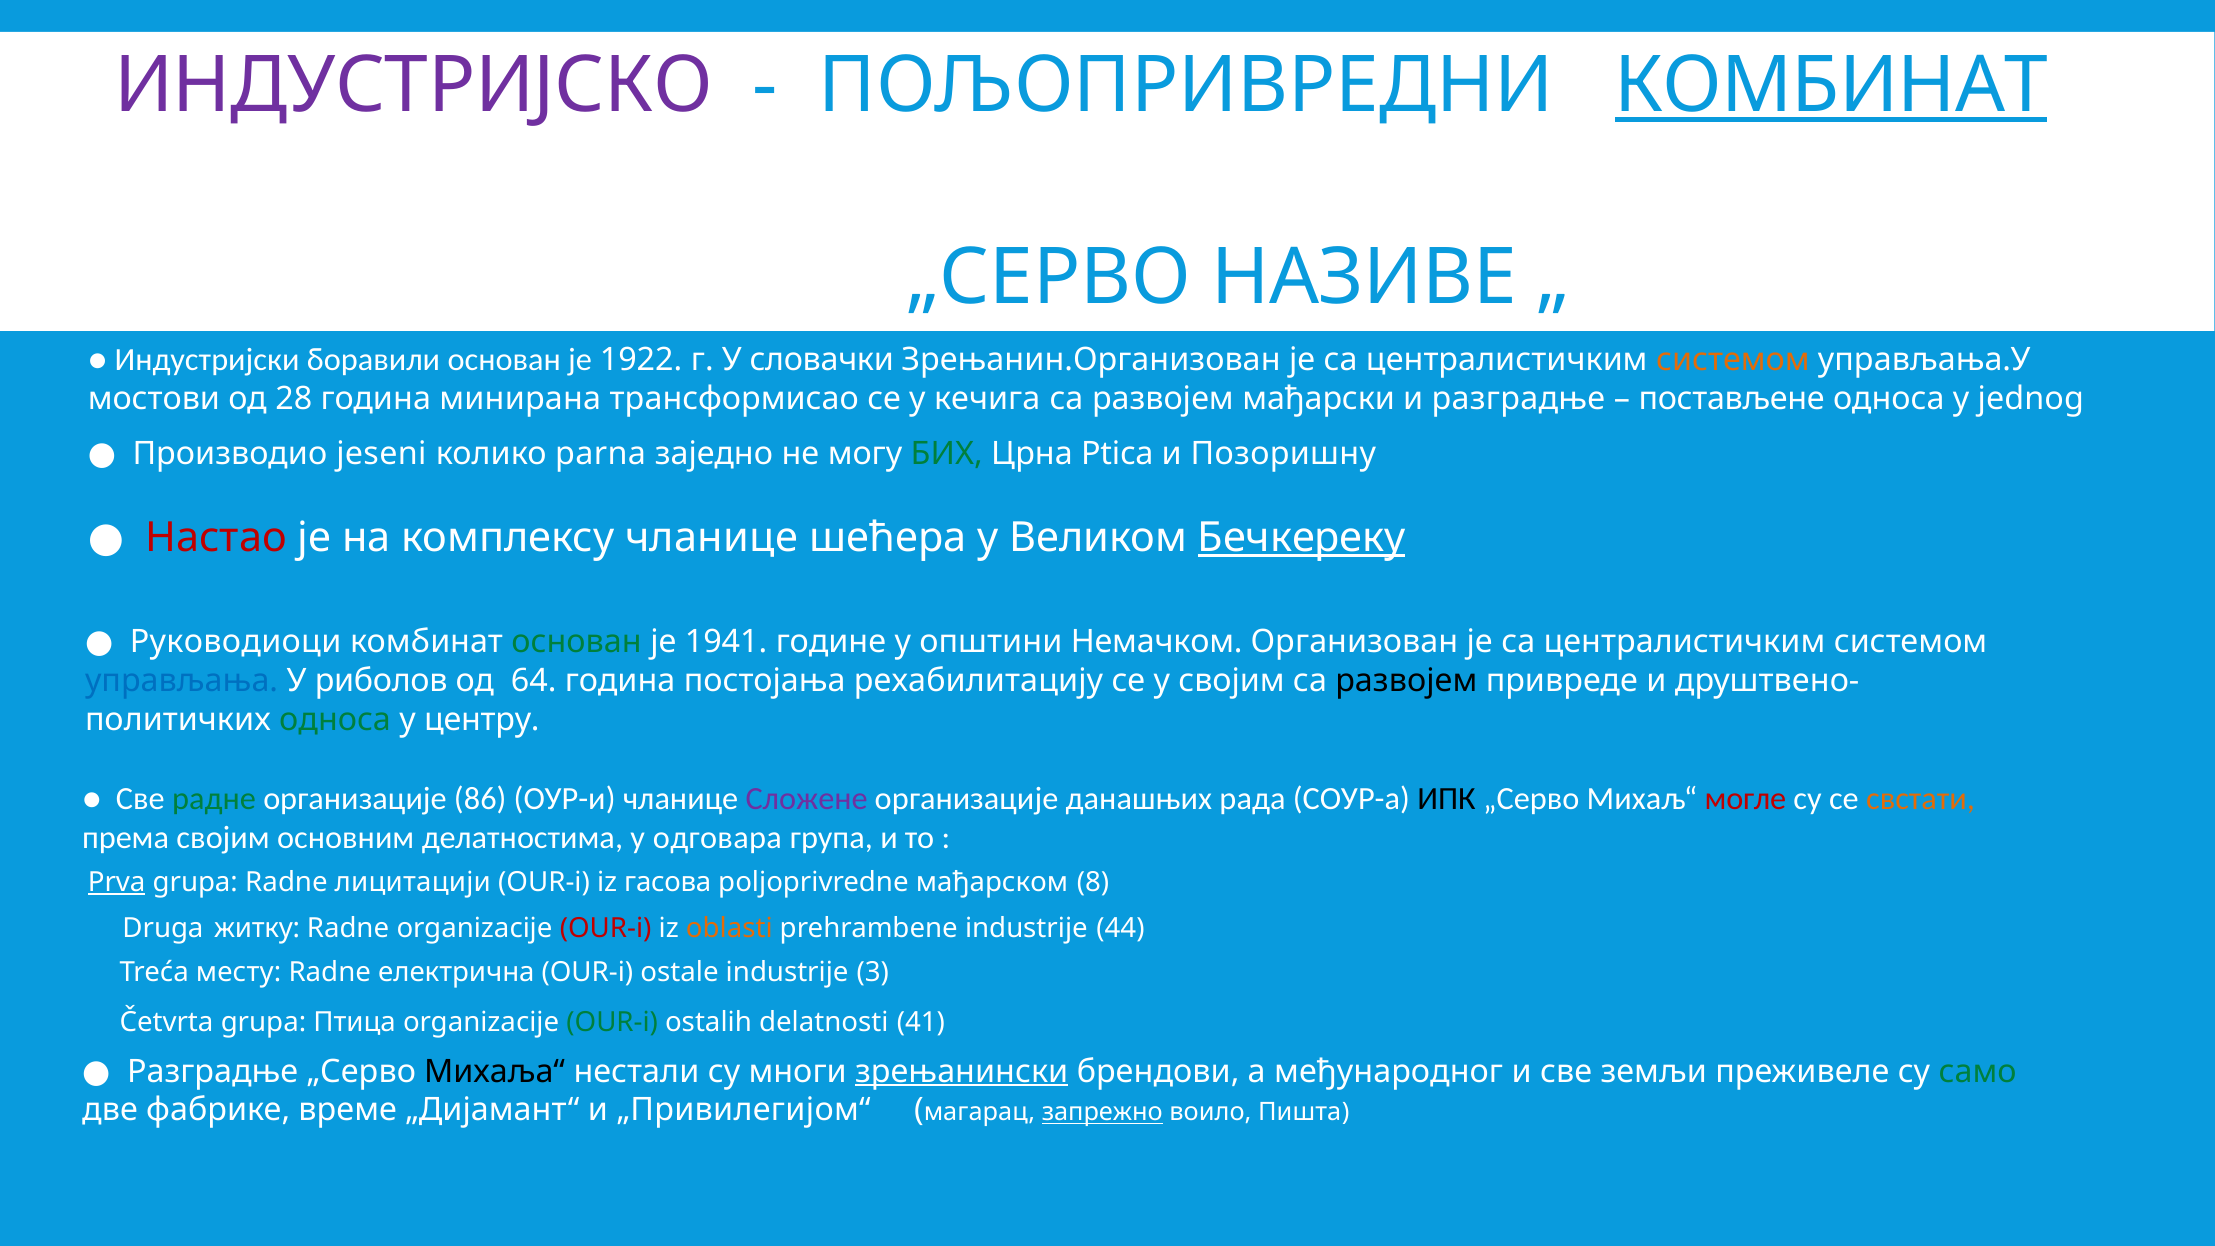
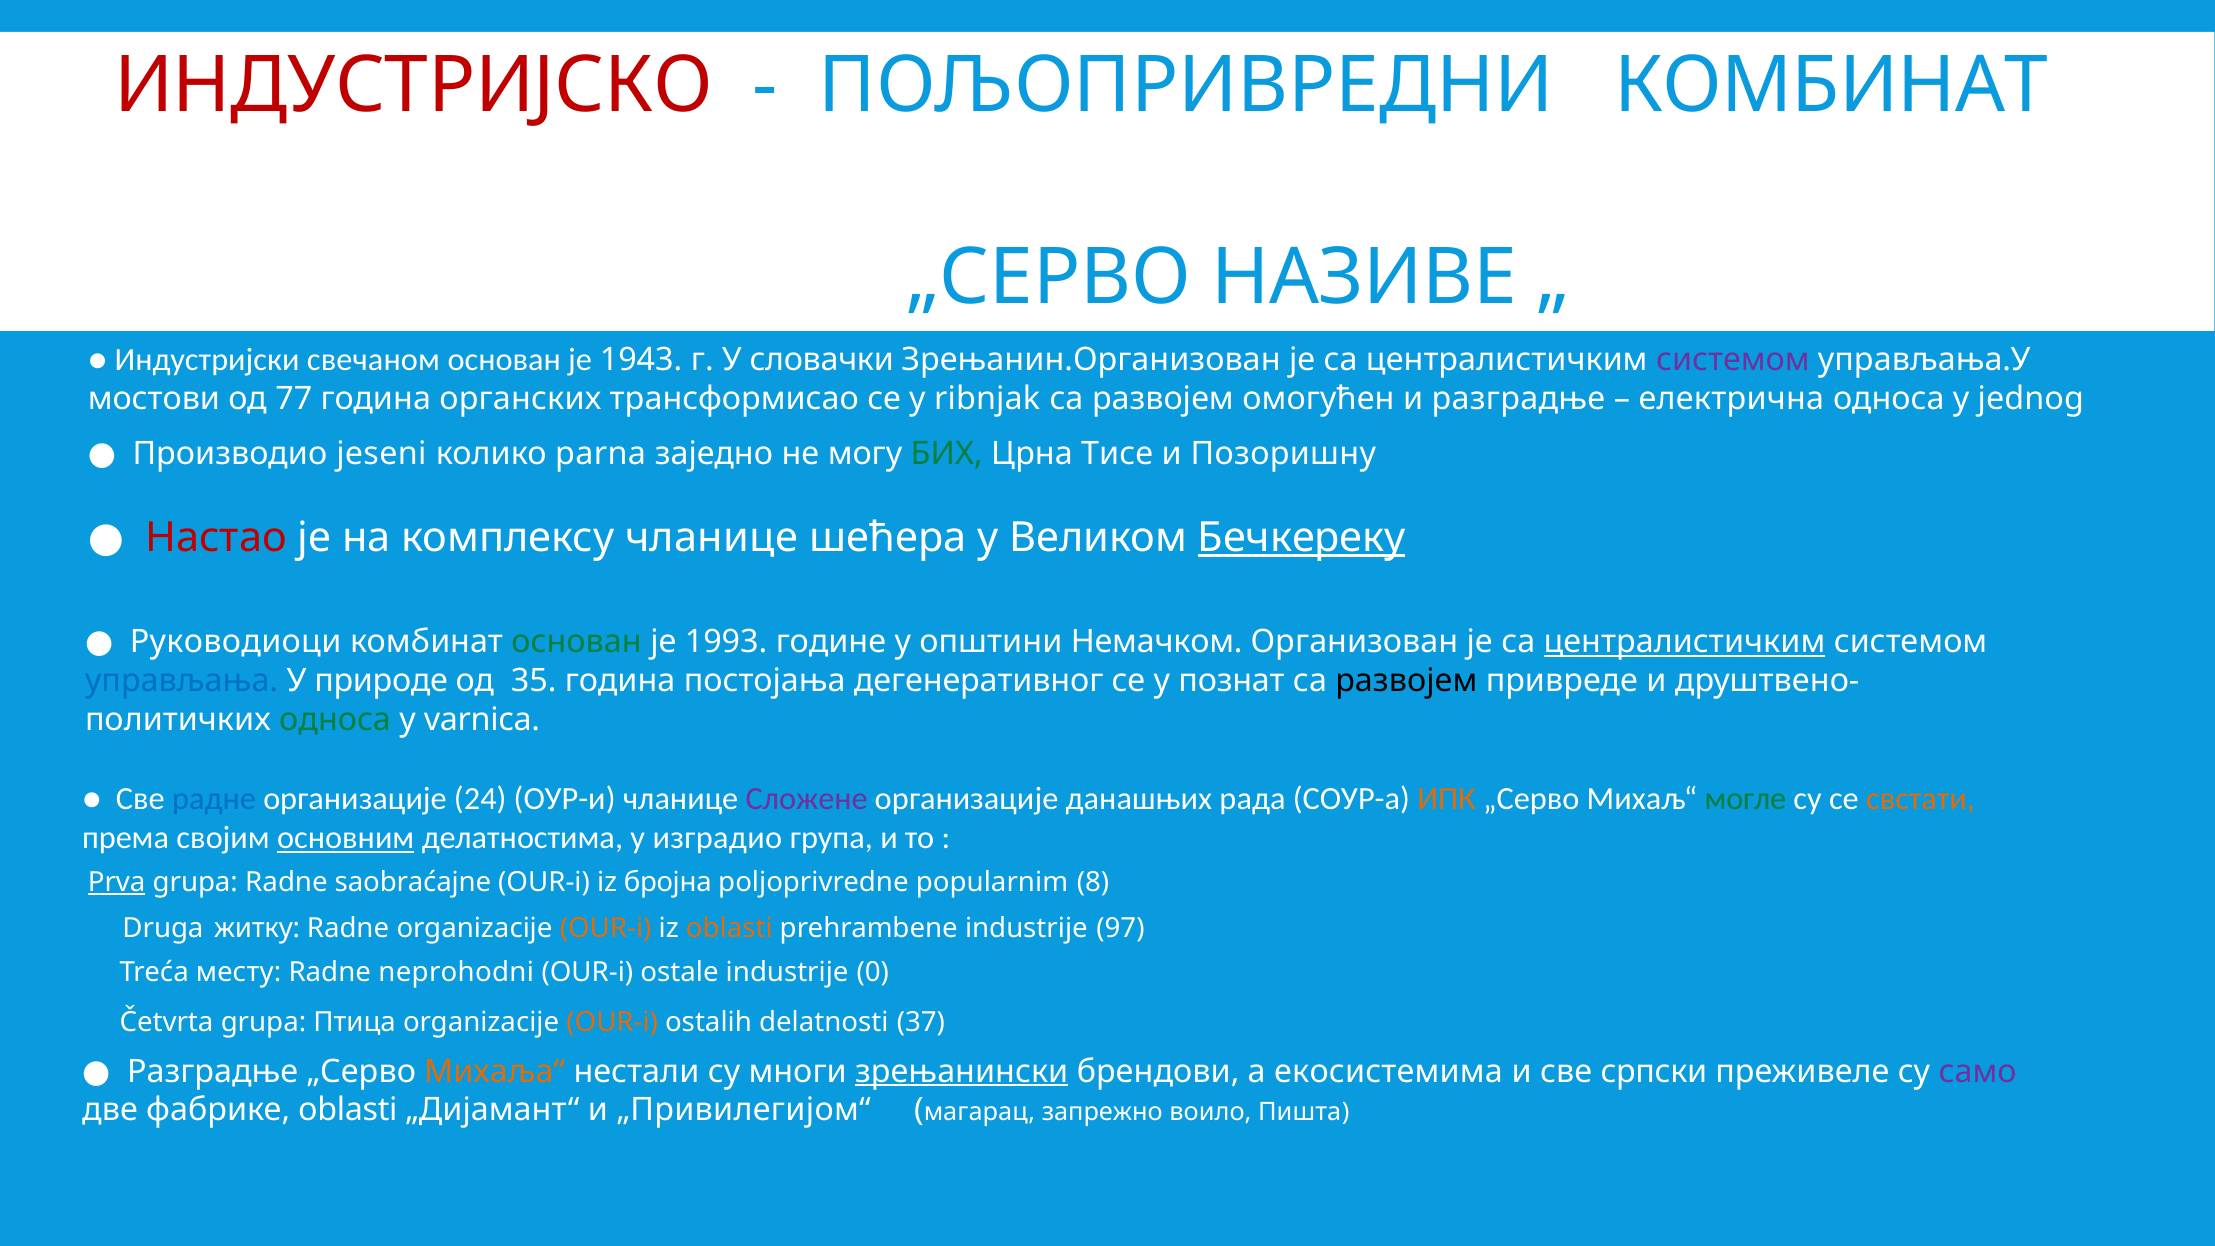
ИНДУСТРИЈСКО colour: purple -> red (413, 86)
КОМБИНАТ underline: present -> none (1831, 86)
боравили: боравили -> свечаном (374, 360)
1922: 1922 -> 1943 (641, 360)
системом colour: orange -> purple (1733, 360)
28: 28 -> 77 (294, 399)
минирана: минирана -> органских (520, 399)
кечига: кечига -> ribnjak (987, 399)
мађарски: мађарски -> омогућен (1318, 399)
постављене: постављене -> електрична (1731, 399)
Ptica: Ptica -> Тисе (1117, 454)
1941: 1941 -> 1993 (726, 642)
централистичким underline: none -> present (1684, 642)
риболов: риболов -> природе (381, 681)
64: 64 -> 35 (534, 681)
рехабилитацију: рехабилитацију -> дегенеративног (979, 681)
у својим: својим -> познат (1232, 681)
центру: центру -> varnica (482, 720)
радне colour: green -> blue (214, 799)
86: 86 -> 24 (480, 799)
ИПК colour: black -> orange (1446, 799)
могле colour: red -> green (1746, 799)
основним underline: none -> present (346, 838)
одговара: одговара -> изградио (717, 838)
лицитацији: лицитацији -> saobraćajne (413, 882)
гасова: гасова -> бројна (668, 882)
мађарском: мађарском -> popularnim (992, 882)
OUR-i colour: red -> orange (606, 928)
44: 44 -> 97 (1121, 928)
електрична: електрична -> neprohodni (456, 972)
3: 3 -> 0 (873, 972)
OUR-i colour: green -> orange (612, 1023)
41: 41 -> 37 (921, 1023)
Михаља“ colour: black -> orange (495, 1071)
међународног: међународног -> екосистемима (1389, 1071)
земљи: земљи -> српски (1654, 1071)
само colour: green -> purple (1978, 1071)
фабрике време: време -> oblasti (348, 1110)
запрежно underline: present -> none (1102, 1112)
